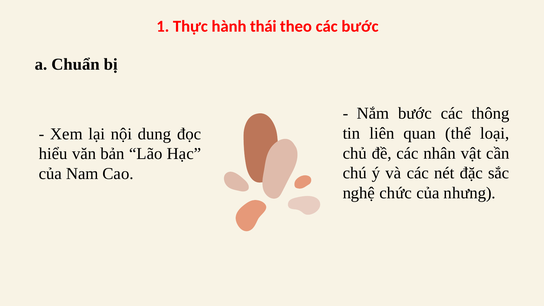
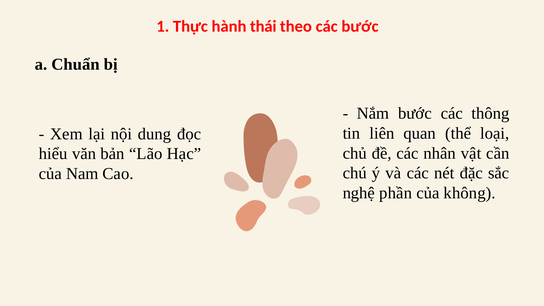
chức: chức -> phần (396, 193)
nhưng: nhưng -> không (470, 193)
